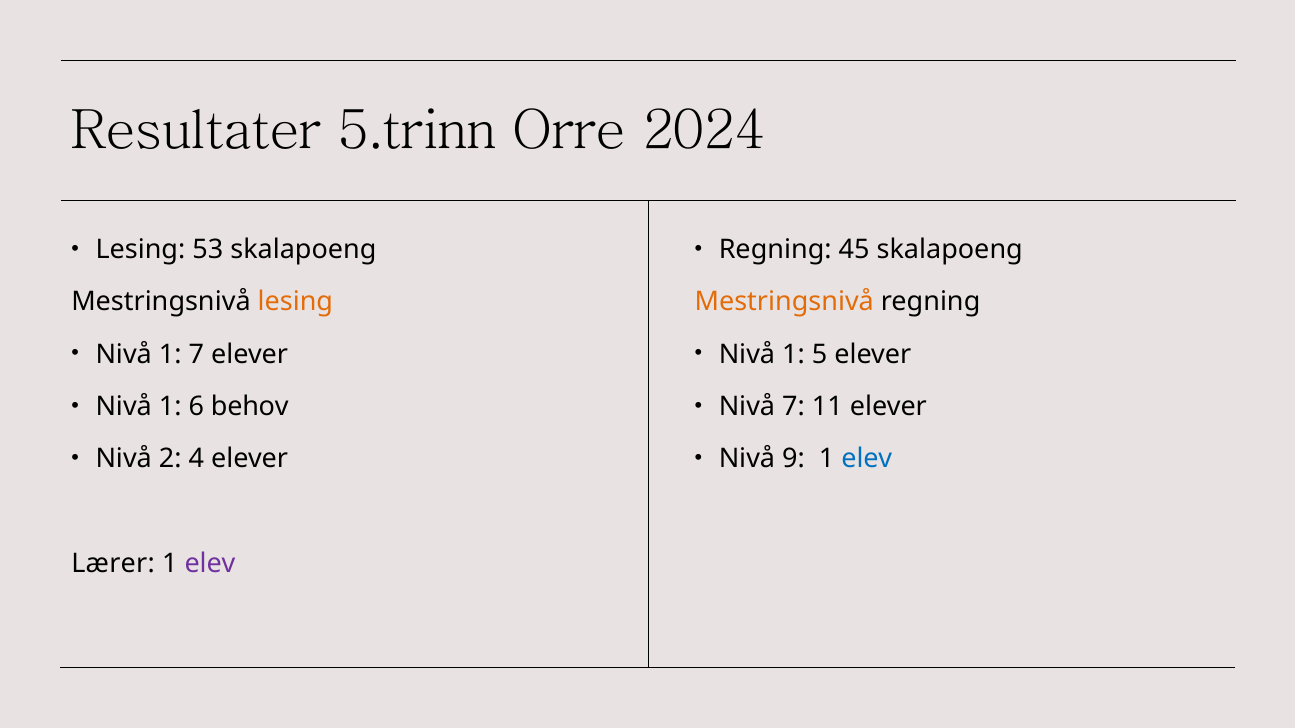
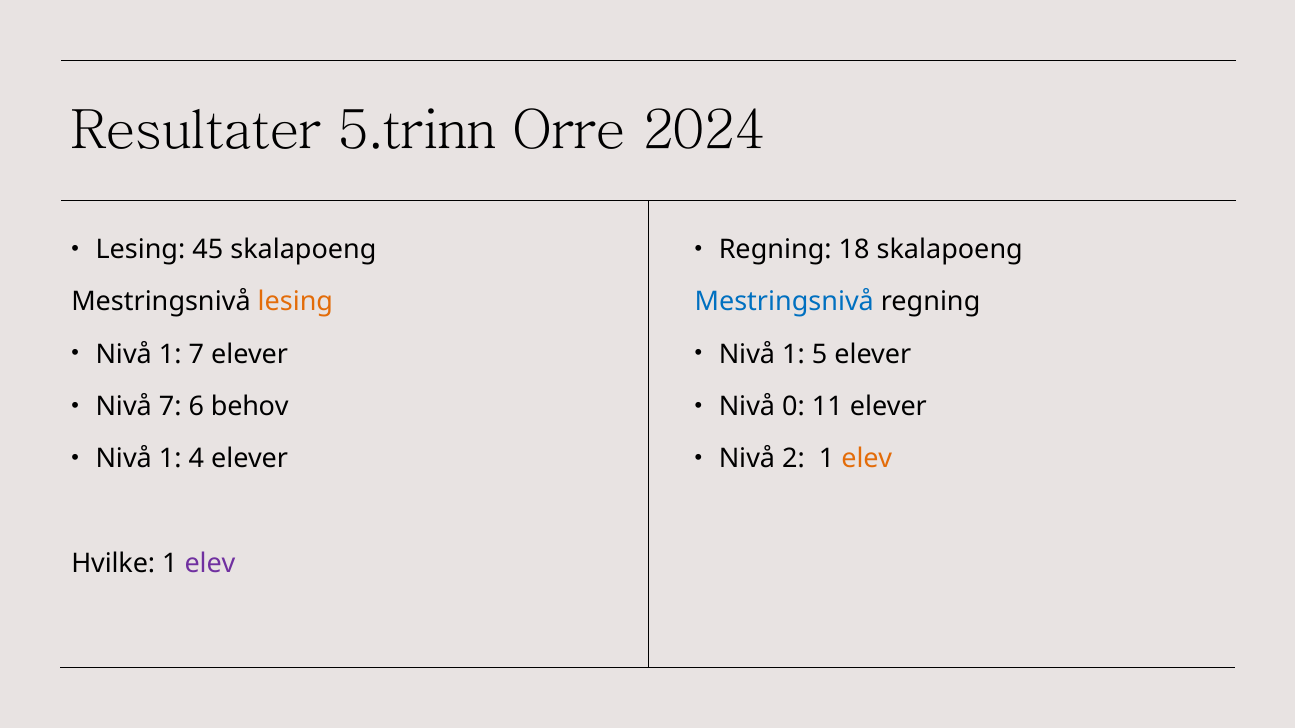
53: 53 -> 45 (208, 250)
45: 45 -> 18 (854, 250)
Mestringsnivå colour: orange -> blue (784, 302)
1: 1 -> 7 (170, 407)
Nivå 7: 7 -> 0 (793, 407)
2: 2 -> 1 (170, 459)
9: 9 -> 2 (793, 459)
elev colour: blue -> orange (867, 459)
Lærer: Lærer -> Hvilke (113, 564)
